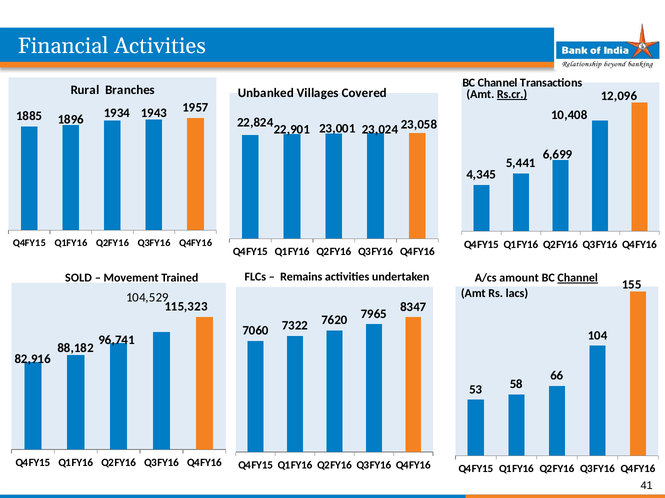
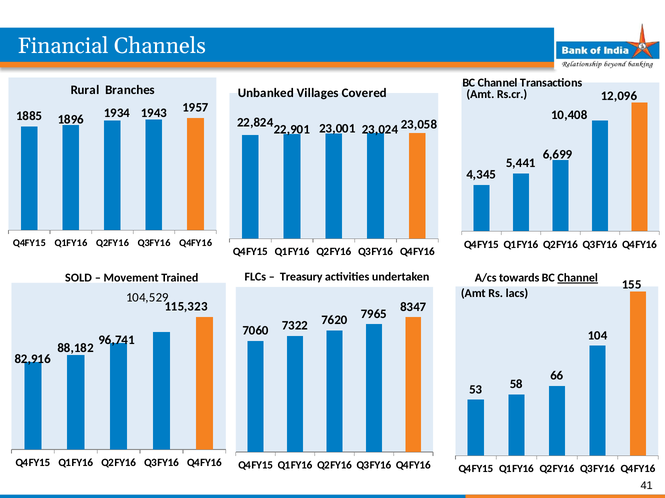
Financial Activities: Activities -> Channels (160, 46)
Rs.cr underline: present -> none (512, 94)
Remains: Remains -> Treasury (301, 277)
amount: amount -> towards (519, 278)
